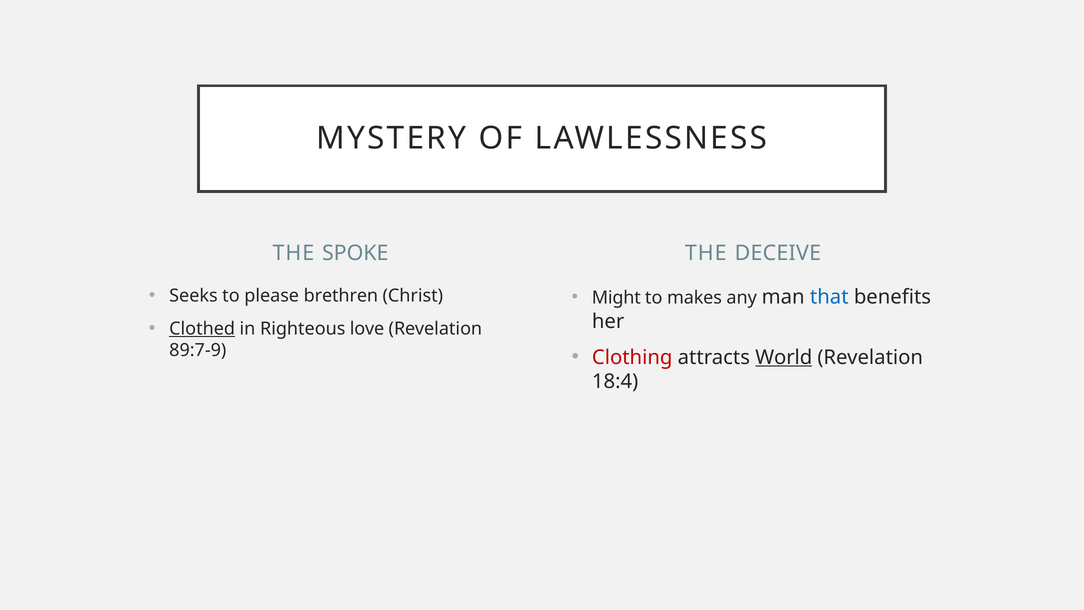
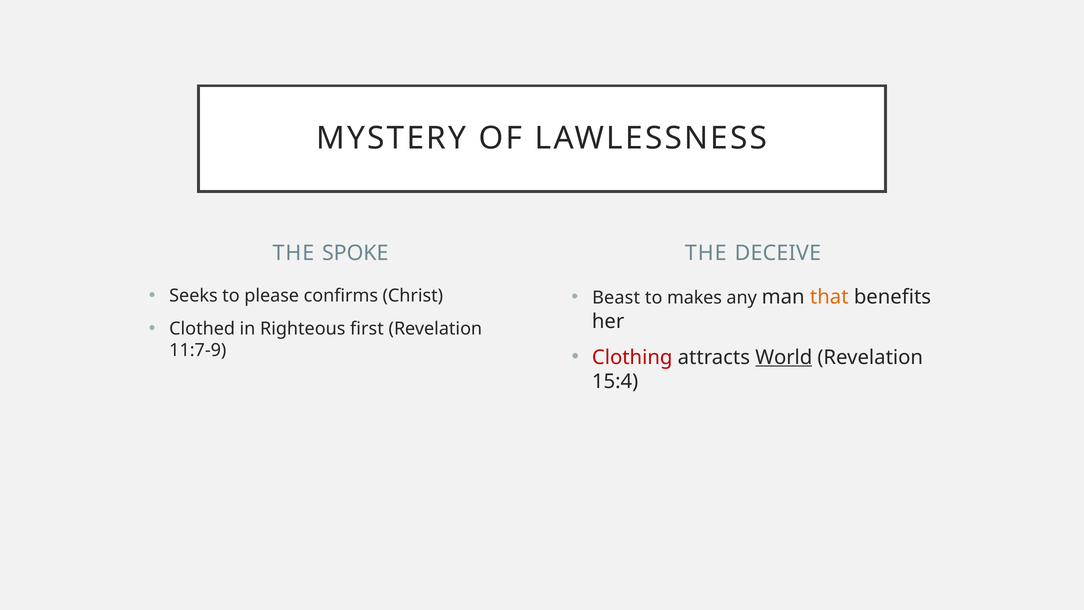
brethren: brethren -> confirms (341, 296)
Might: Might -> Beast (616, 298)
that colour: blue -> orange (829, 297)
Clothed underline: present -> none (202, 329)
love: love -> first (367, 329)
89:7-9: 89:7-9 -> 11:7-9 (198, 350)
18:4: 18:4 -> 15:4 (615, 382)
